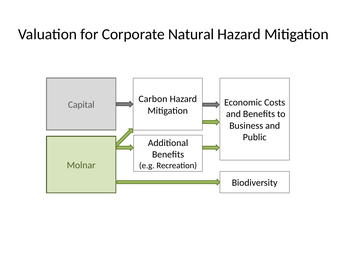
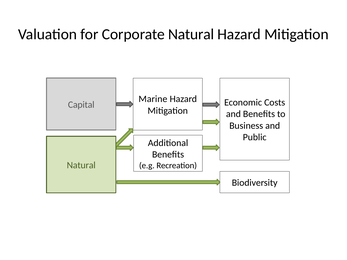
Carbon: Carbon -> Marine (153, 99)
Molnar: Molnar -> Natural (81, 165)
